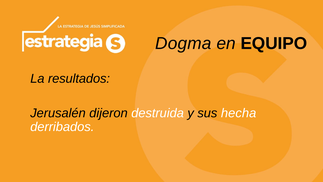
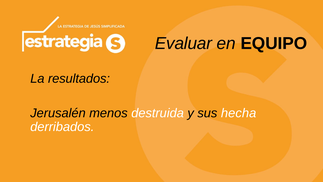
Dogma: Dogma -> Evaluar (183, 43)
dijeron: dijeron -> menos (108, 113)
